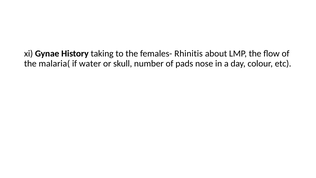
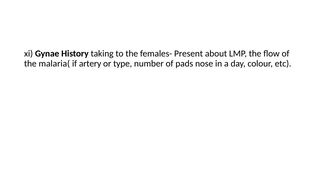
Rhinitis: Rhinitis -> Present (189, 53)
water: water -> artery (90, 63)
skull: skull -> type (123, 63)
